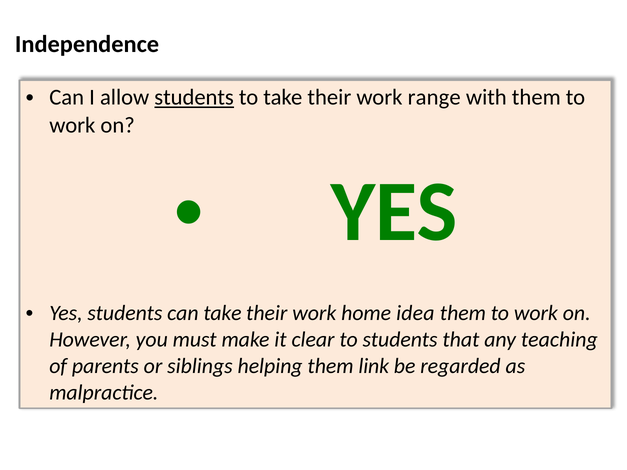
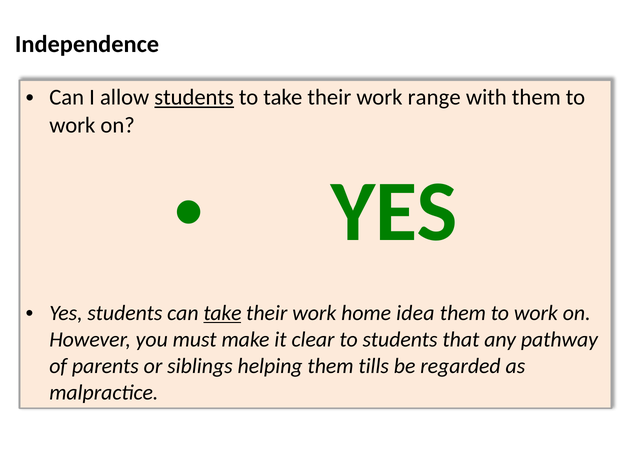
take underline: none -> present (222, 313)
teaching: teaching -> pathway (559, 340)
link: link -> tills (374, 366)
